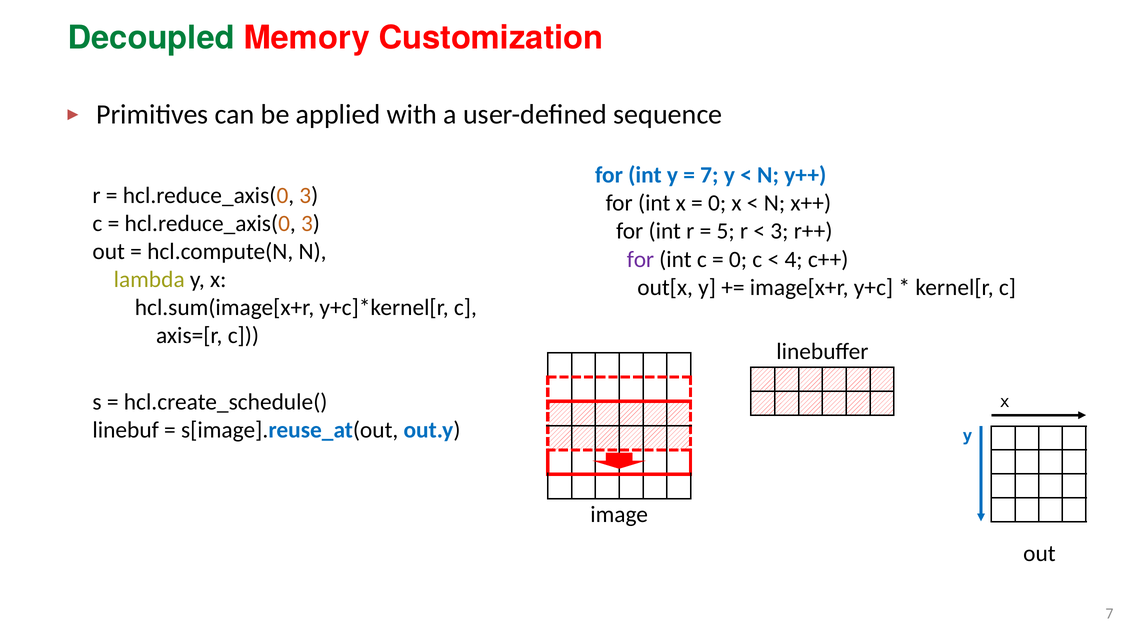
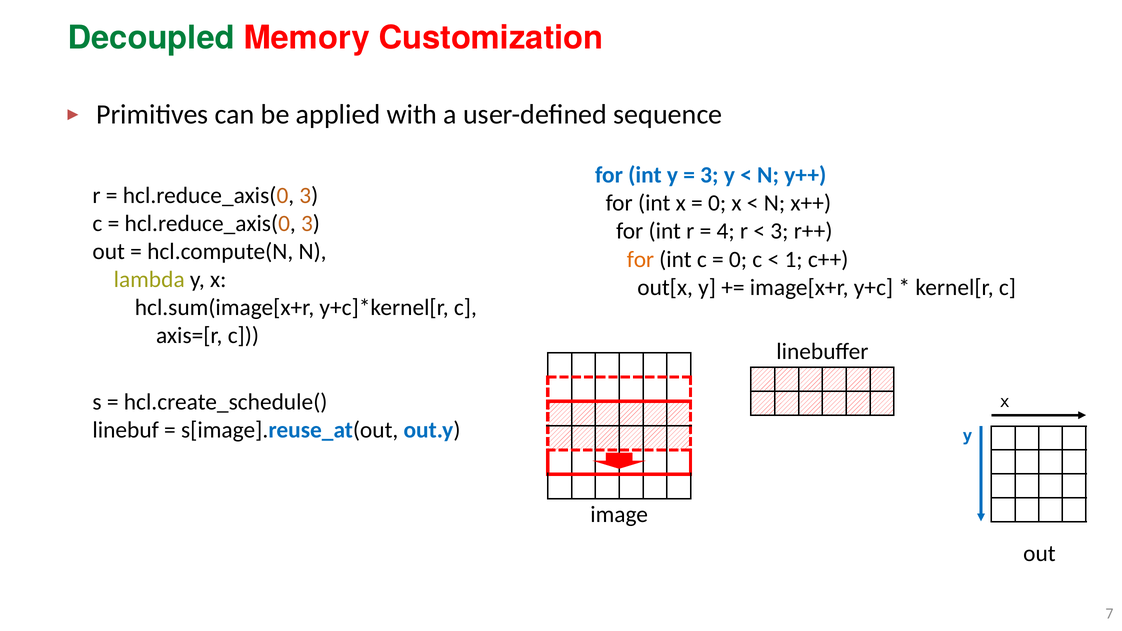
7: 7 -> 3 (709, 175)
5: 5 -> 4 (726, 231)
for colour: purple -> orange (640, 259)
4: 4 -> 1 (794, 259)
